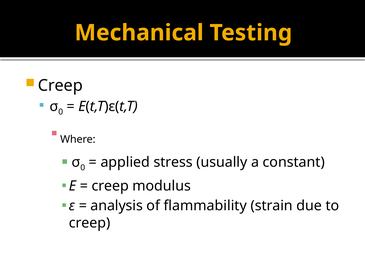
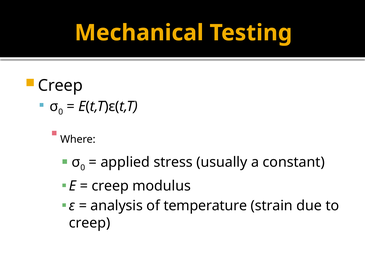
flammability: flammability -> temperature (205, 206)
